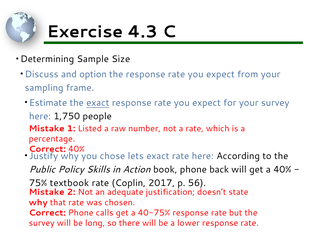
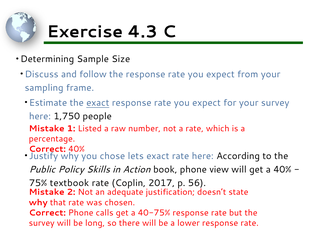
option: option -> follow (93, 74)
back: back -> view (219, 169)
